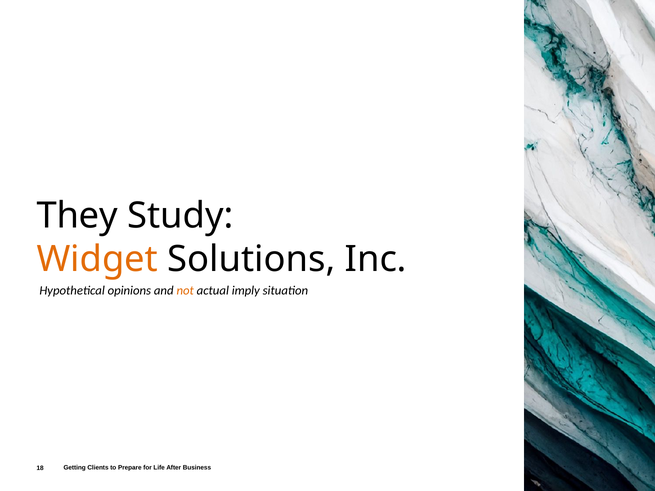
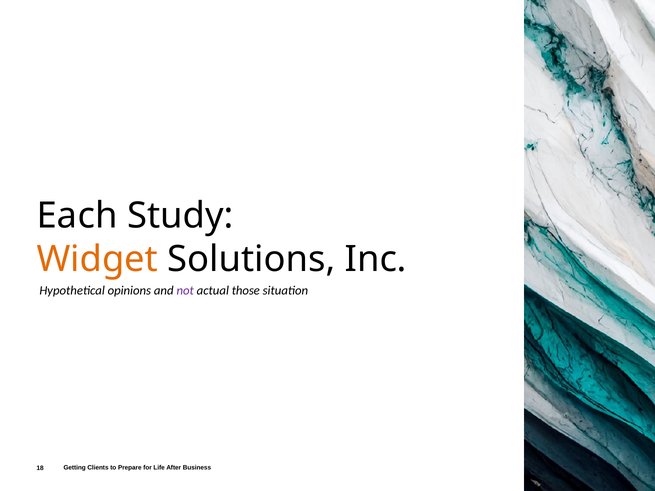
They: They -> Each (77, 216)
not colour: orange -> purple (185, 291)
imply: imply -> those (246, 291)
